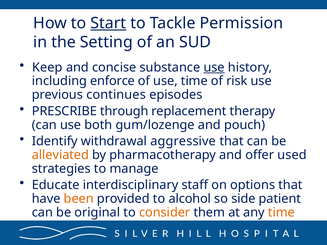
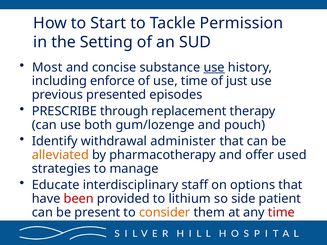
Start underline: present -> none (108, 23)
Keep: Keep -> Most (47, 67)
risk: risk -> just (237, 81)
continues: continues -> presented (116, 95)
aggressive: aggressive -> administer (183, 141)
been colour: orange -> red (79, 199)
alcohol: alcohol -> lithium (190, 199)
original: original -> present (97, 213)
time colour: orange -> red (281, 213)
